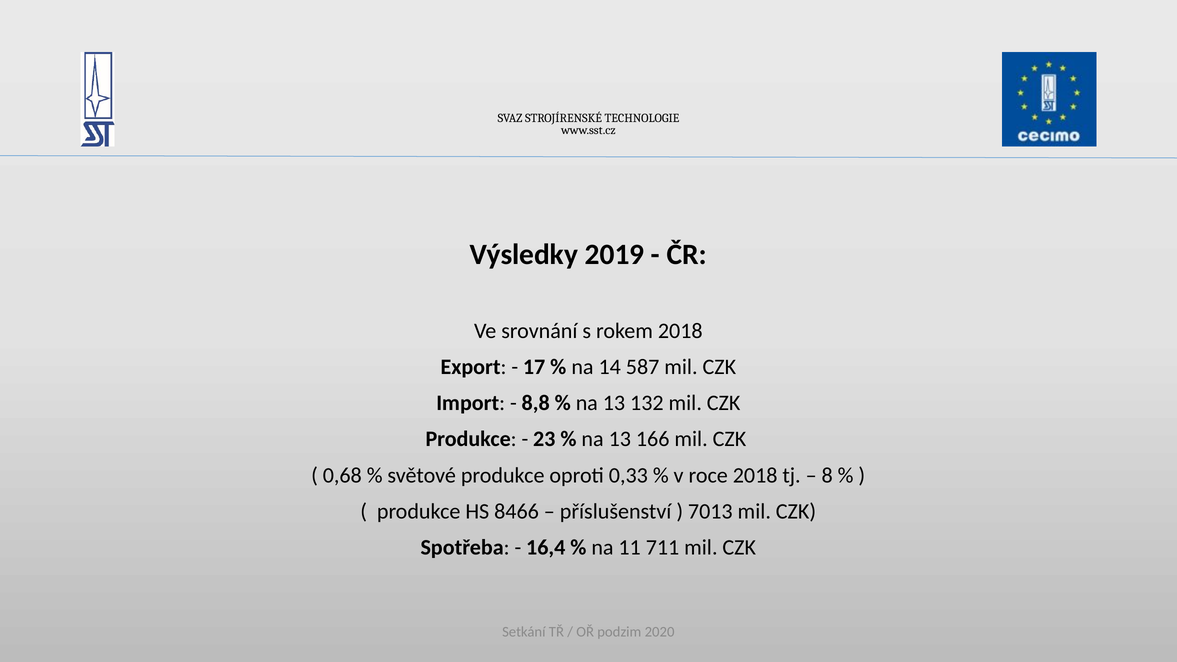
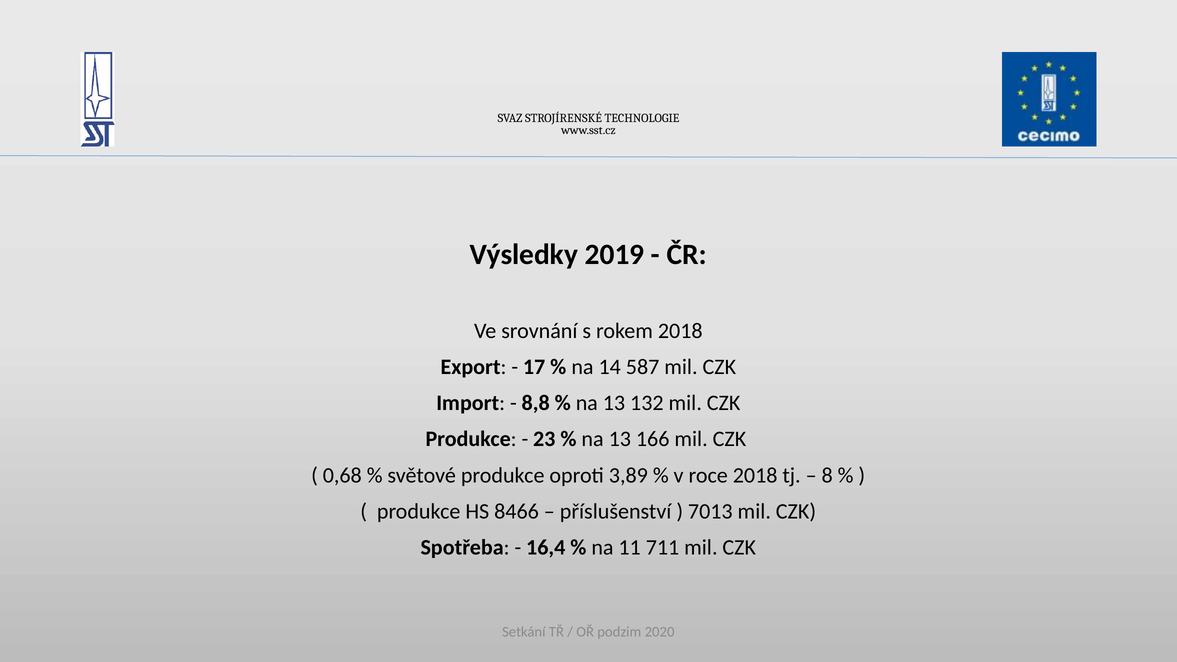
0,33: 0,33 -> 3,89 (628, 475)
